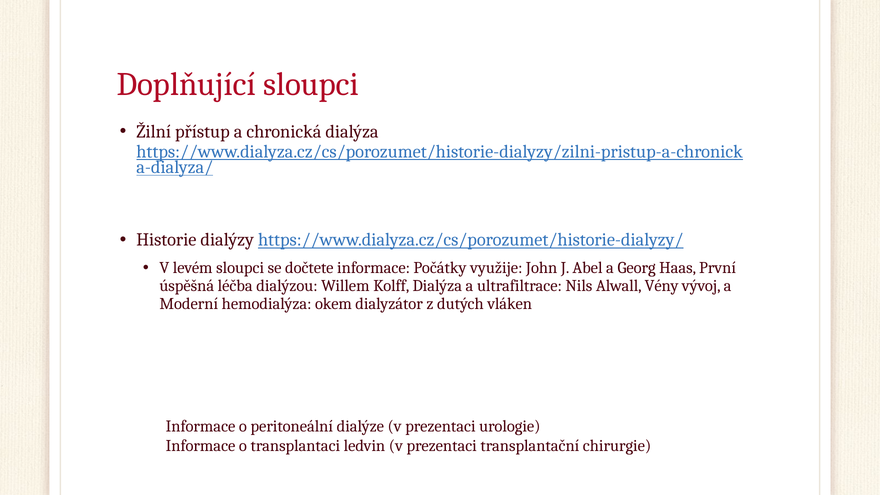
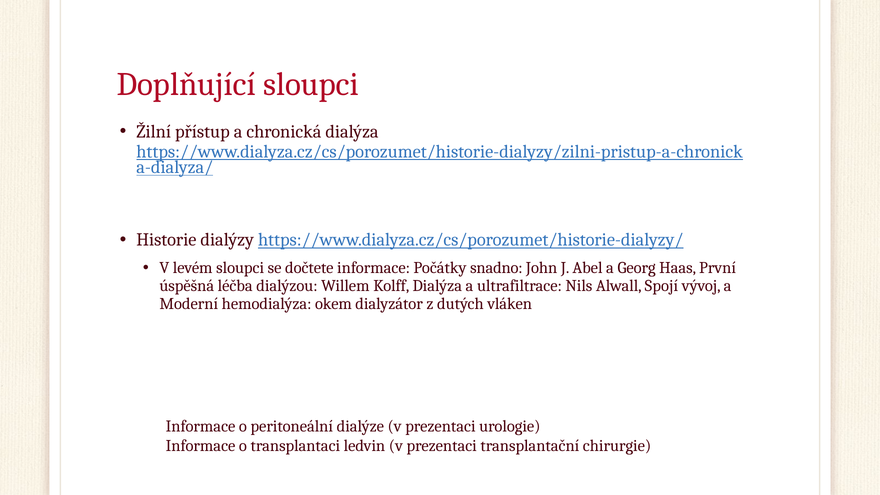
využije: využije -> snadno (496, 268)
Vény: Vény -> Spojí (661, 286)
